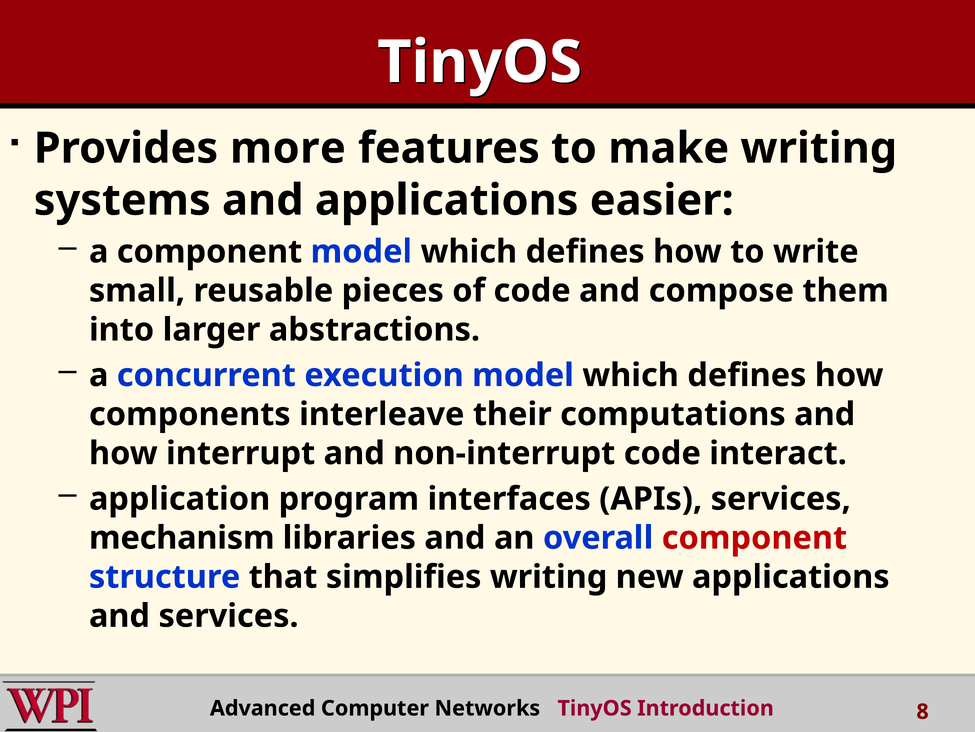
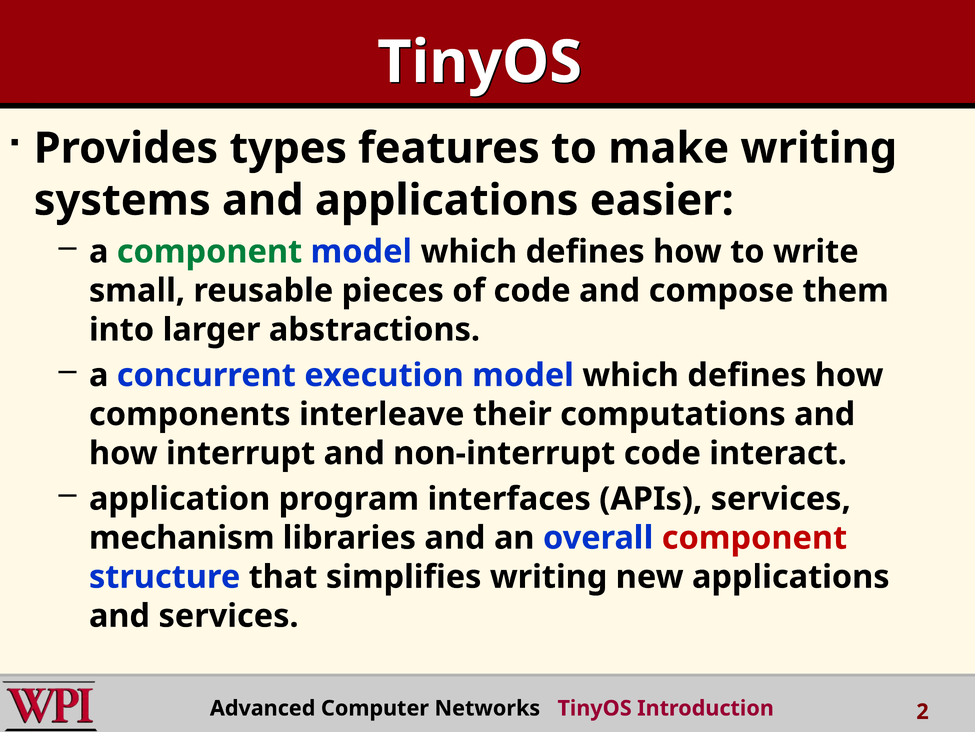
more: more -> types (288, 148)
component colour: black -> green (209, 251)
8: 8 -> 2 (923, 711)
